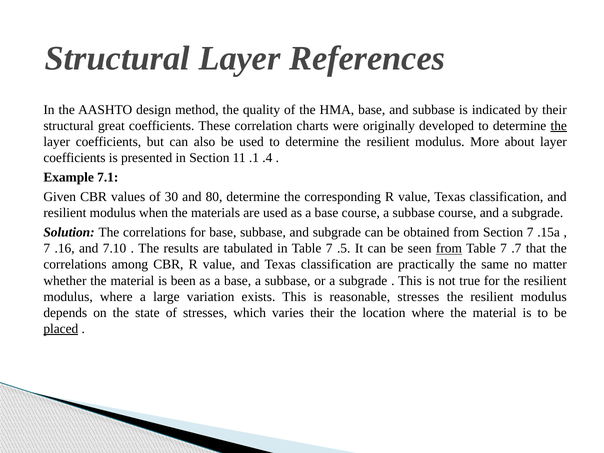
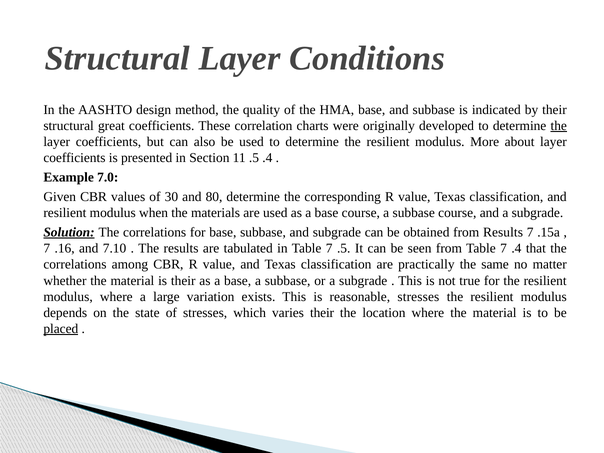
References: References -> Conditions (367, 58)
11 .1: .1 -> .5 (254, 158)
7.1: 7.1 -> 7.0 (108, 177)
Solution underline: none -> present (69, 232)
from Section: Section -> Results (503, 232)
from underline: present -> none (449, 248)
7 .7: .7 -> .4 (516, 248)
is been: been -> their (183, 281)
